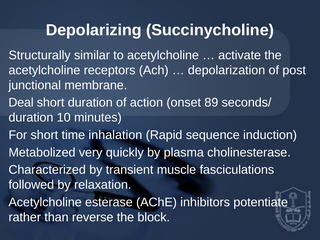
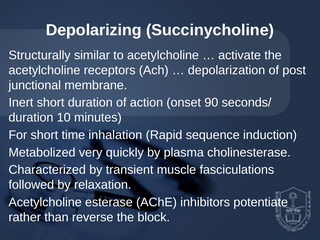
Deal: Deal -> Inert (21, 103)
89: 89 -> 90 (211, 103)
